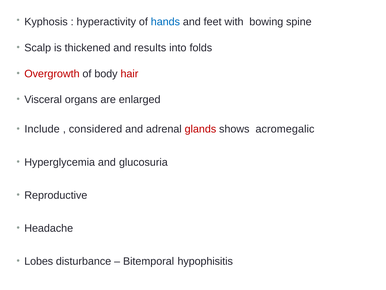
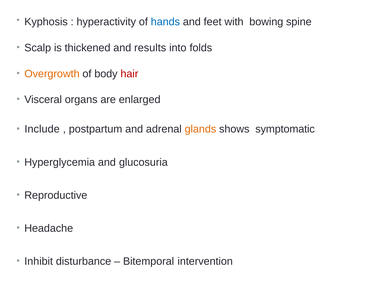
Overgrowth colour: red -> orange (52, 74)
considered: considered -> postpartum (96, 129)
glands colour: red -> orange (200, 129)
acromegalic: acromegalic -> symptomatic (285, 129)
Lobes: Lobes -> Inhibit (39, 261)
hypophisitis: hypophisitis -> intervention (205, 261)
